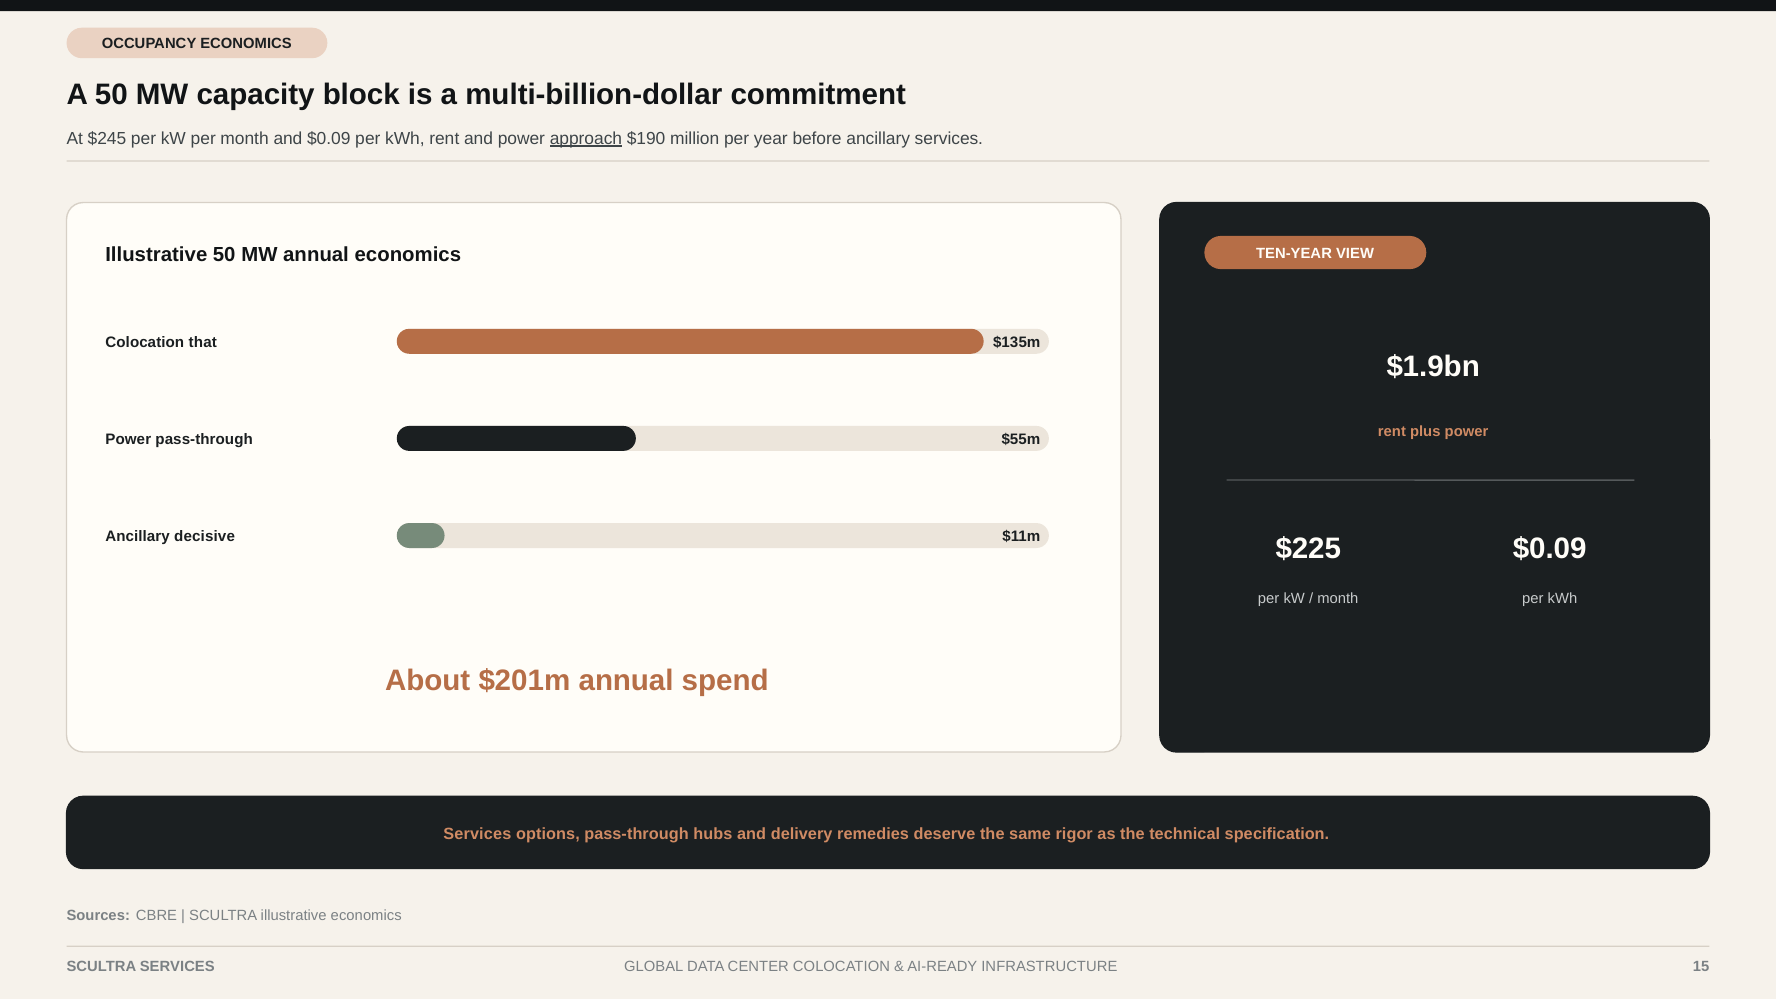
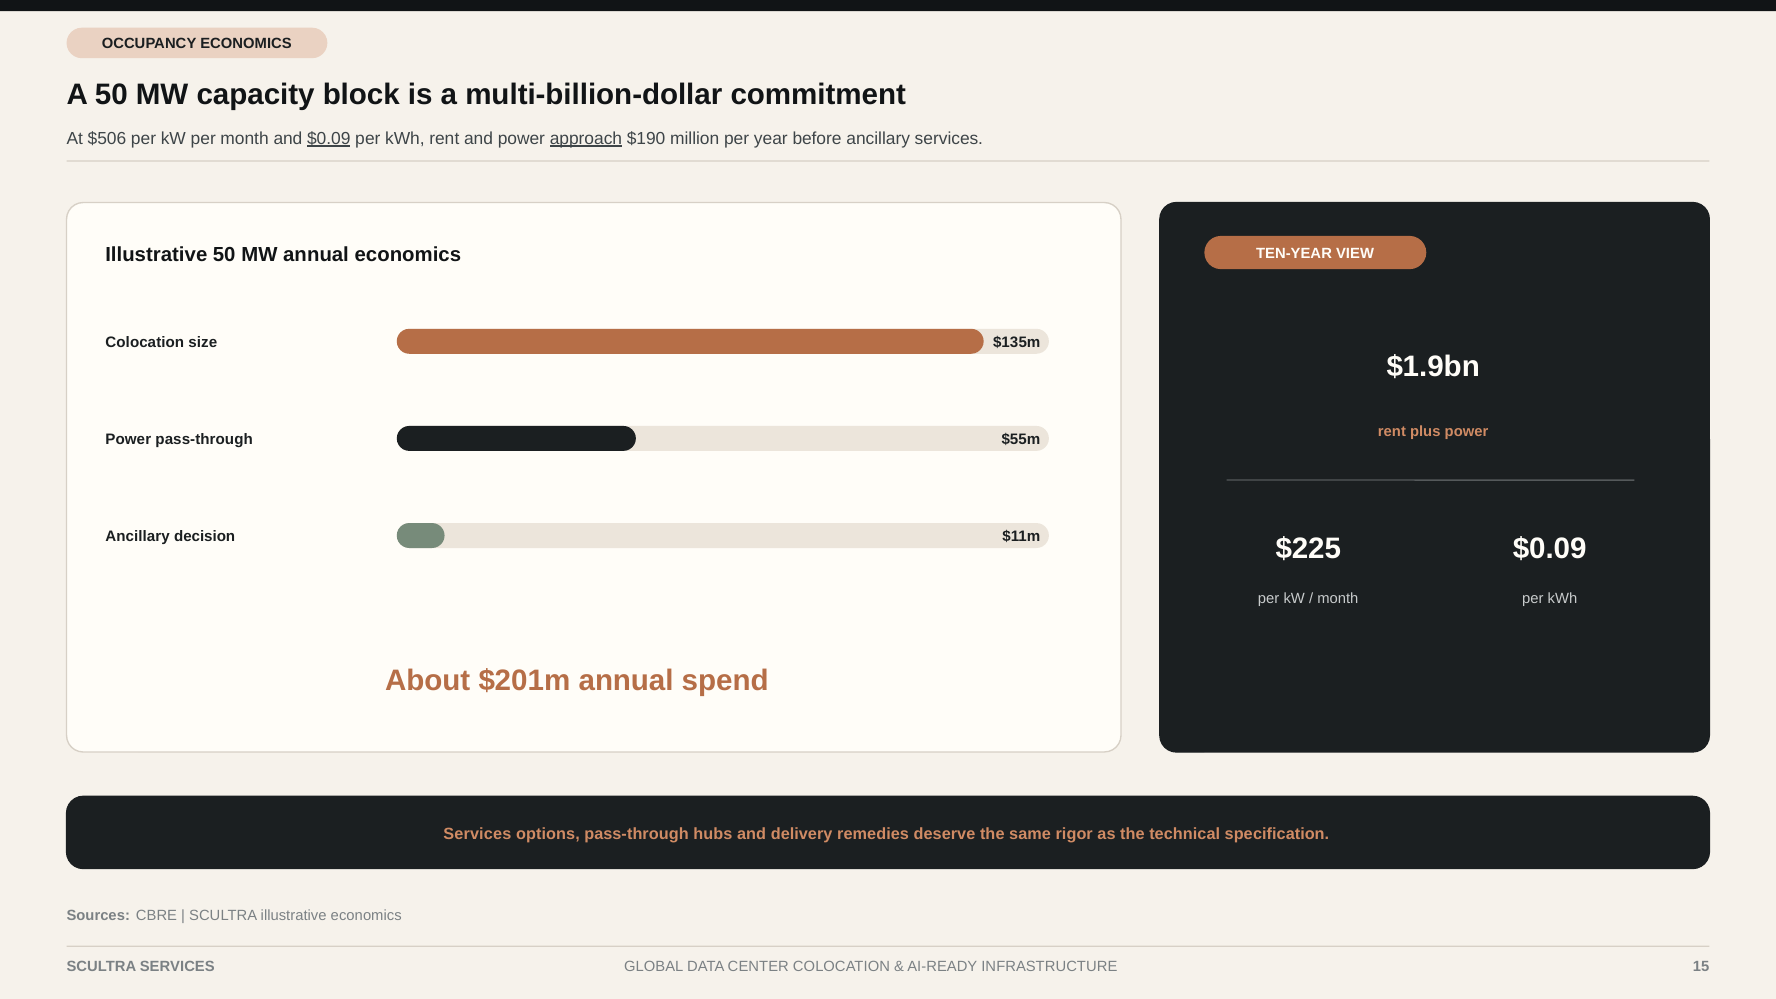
$245: $245 -> $506 (107, 139)
$0.09 underline: none -> present (329, 139)
that: that -> size (203, 342)
decisive: decisive -> decision (205, 537)
